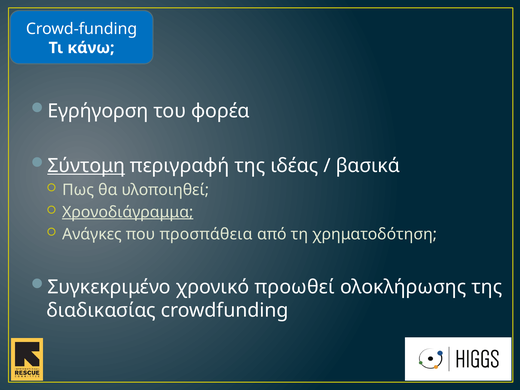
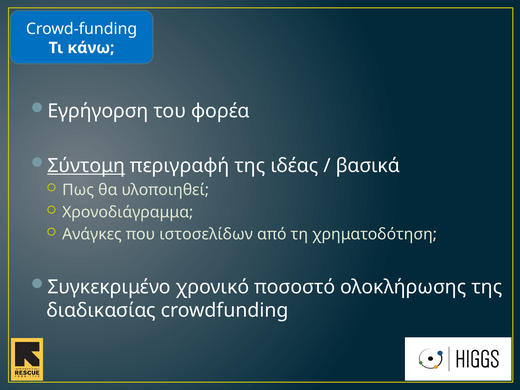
Χρονοδιάγραμμα underline: present -> none (128, 212)
προσπάθεια: προσπάθεια -> ιστοσελίδων (206, 234)
προωθεί: προωθεί -> ποσοστό (295, 287)
